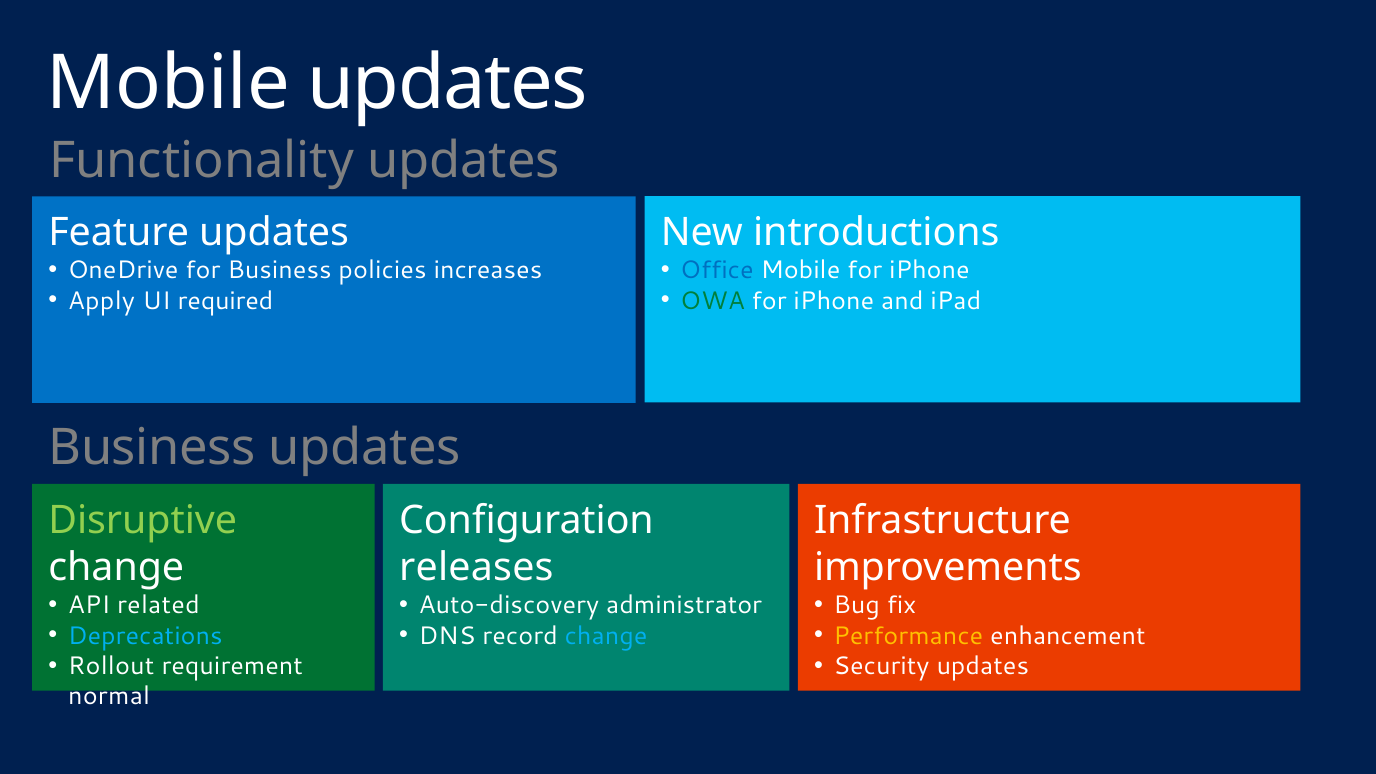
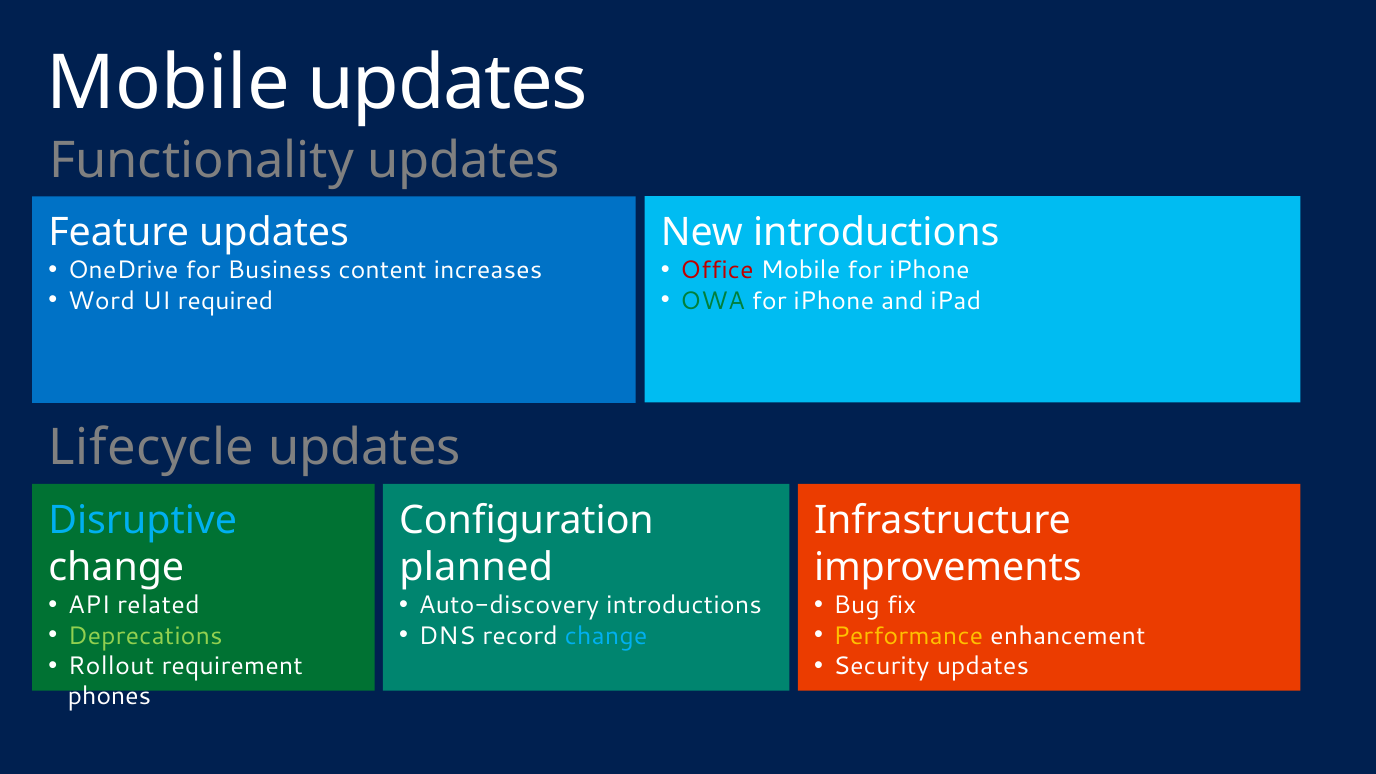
policies: policies -> content (383, 271)
Office colour: blue -> red (717, 271)
Apply: Apply -> Word (101, 301)
Business: Business -> Lifecycle (152, 448)
Disruptive colour: light green -> light blue (143, 520)
releases: releases -> planned (476, 567)
Auto-discovery administrator: administrator -> introductions (684, 605)
Deprecations colour: light blue -> light green (145, 636)
normal: normal -> phones (109, 696)
